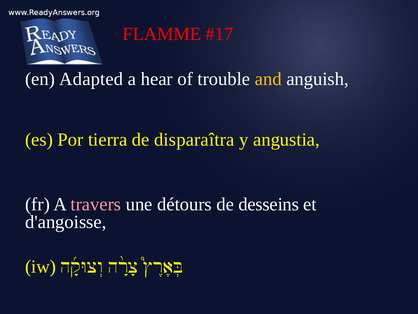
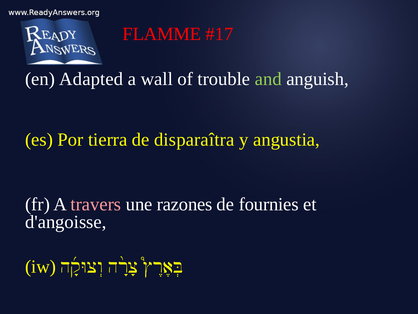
hear: hear -> wall (157, 79)
and colour: yellow -> light green (268, 79)
détours: détours -> razones (185, 204)
desseins: desseins -> fournies (269, 204)
